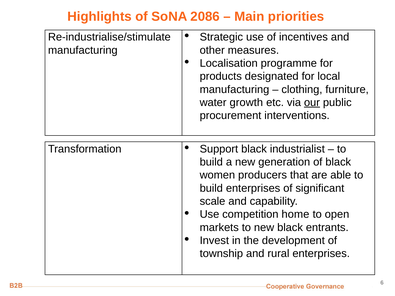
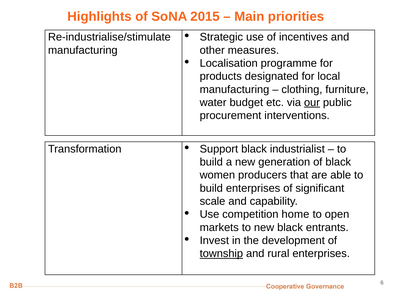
2086: 2086 -> 2015 (205, 16)
growth: growth -> budget (246, 103)
township underline: none -> present (221, 254)
